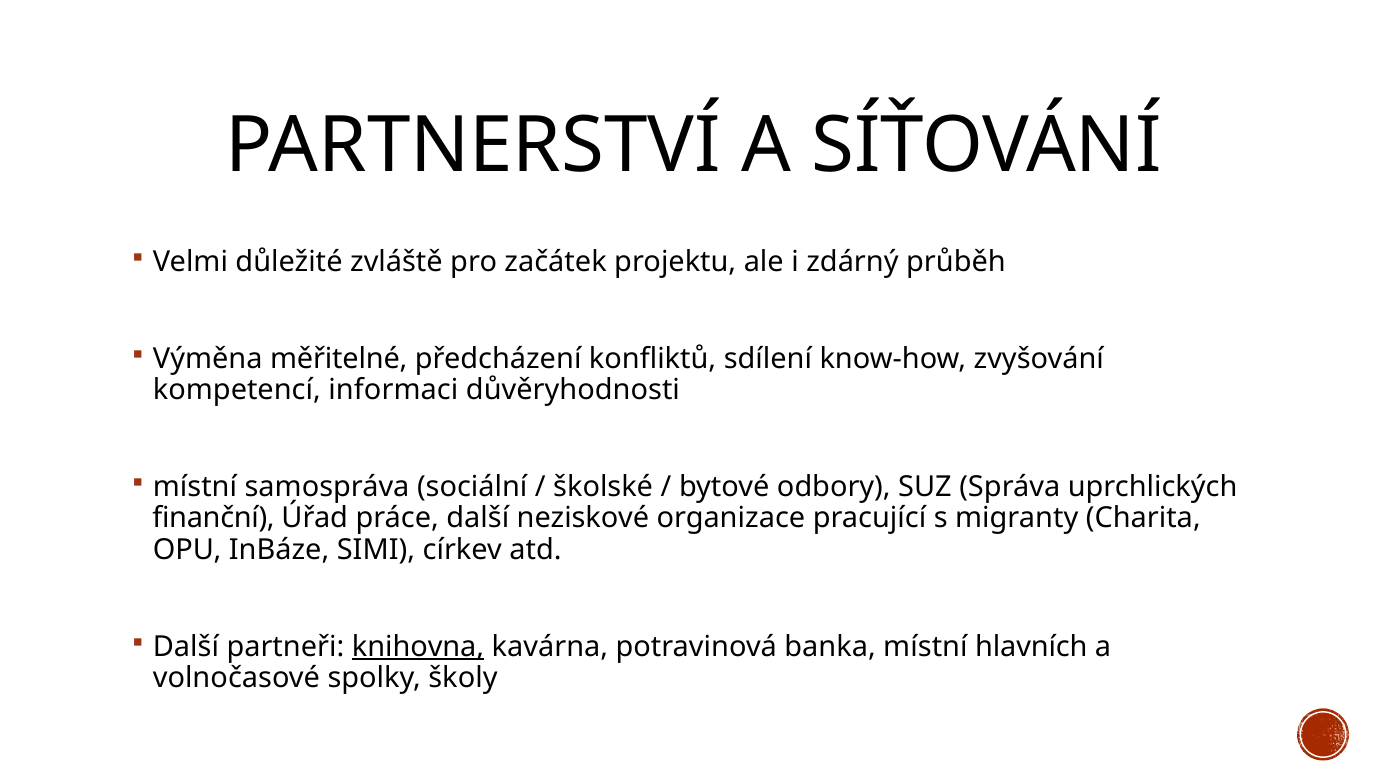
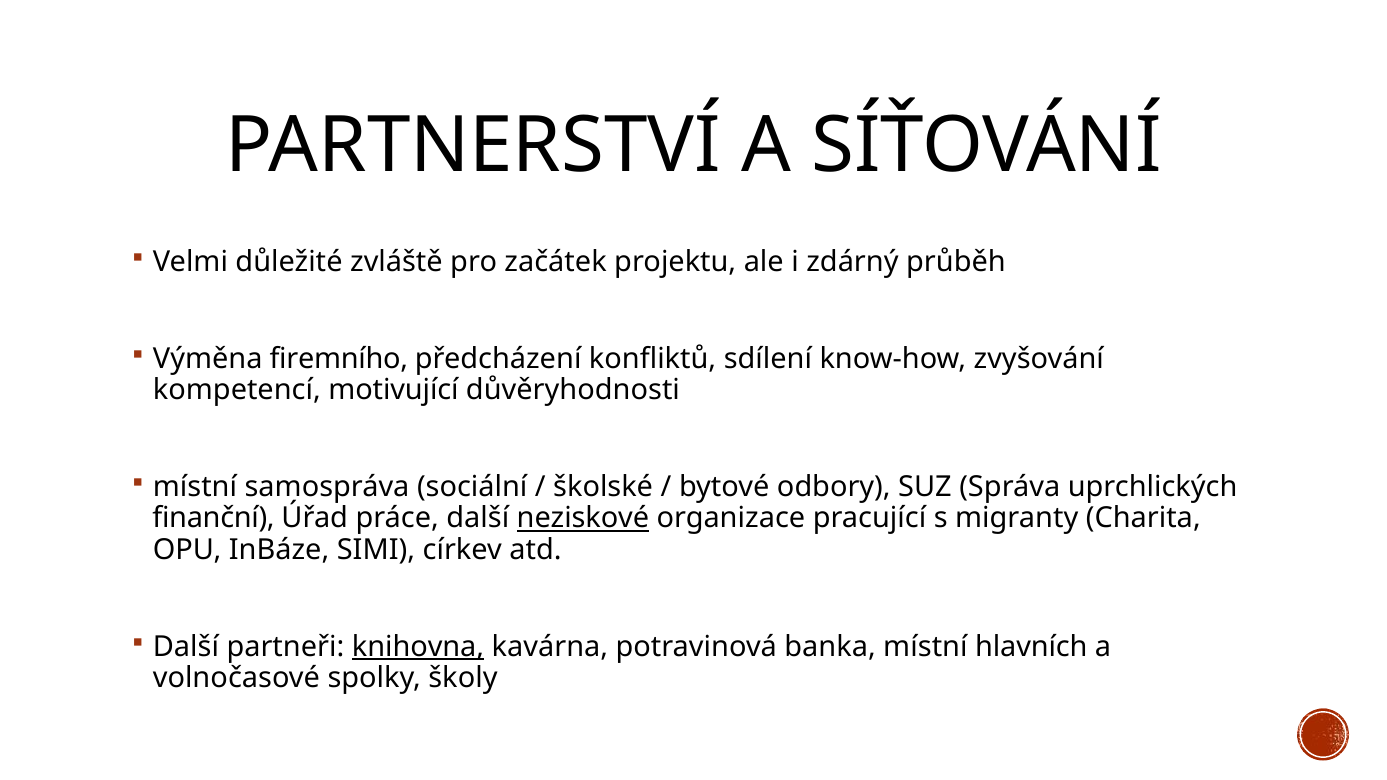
měřitelné: měřitelné -> firemního (339, 359)
informaci: informaci -> motivující (394, 390)
neziskové underline: none -> present (583, 519)
